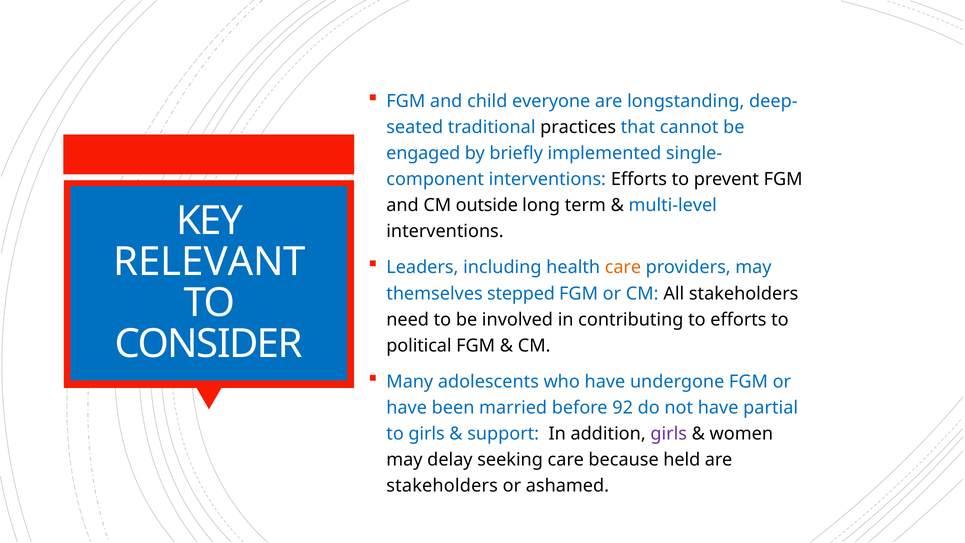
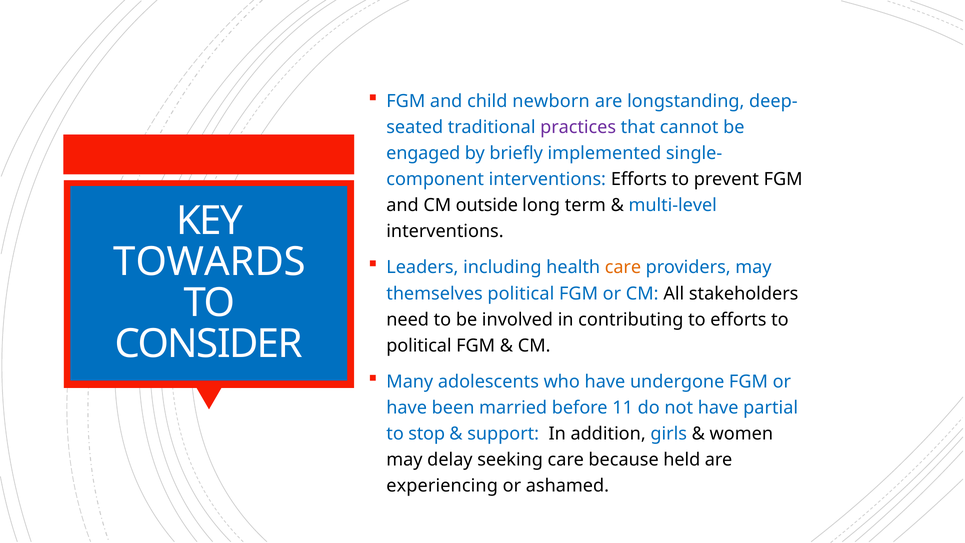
everyone: everyone -> newborn (551, 101)
practices colour: black -> purple (578, 127)
RELEVANT: RELEVANT -> TOWARDS (210, 262)
themselves stepped: stepped -> political (521, 293)
92: 92 -> 11 (623, 408)
to girls: girls -> stop (427, 434)
girls colour: purple -> blue (669, 434)
stakeholders: stakeholders -> experiencing (442, 486)
